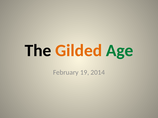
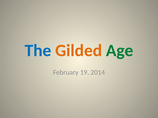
The colour: black -> blue (38, 51)
